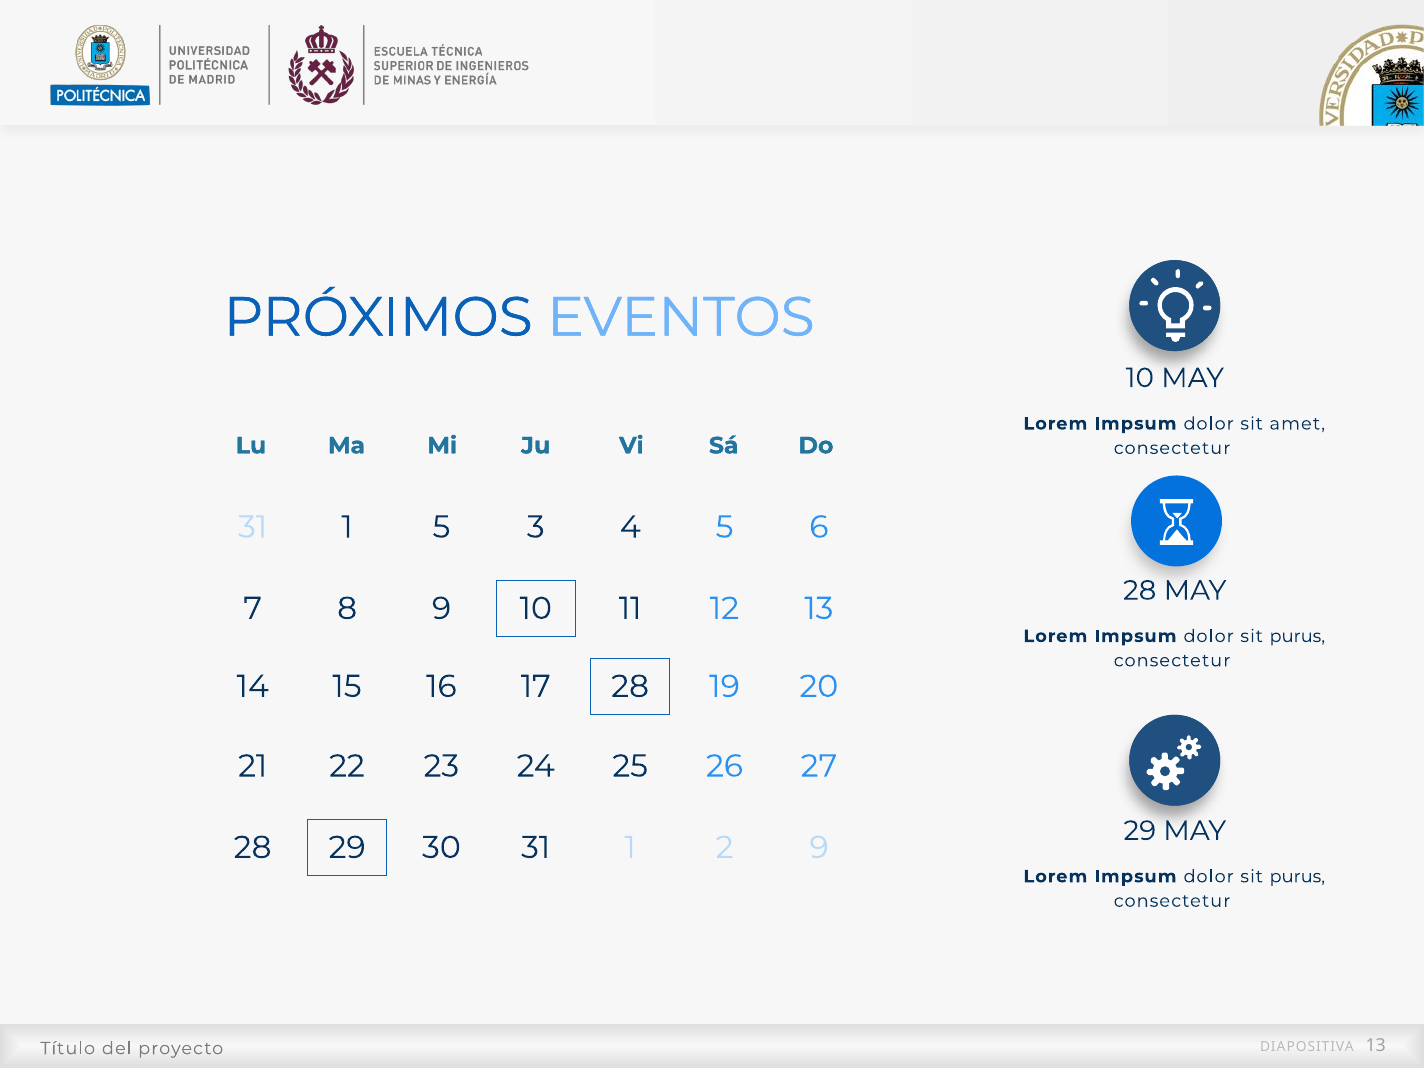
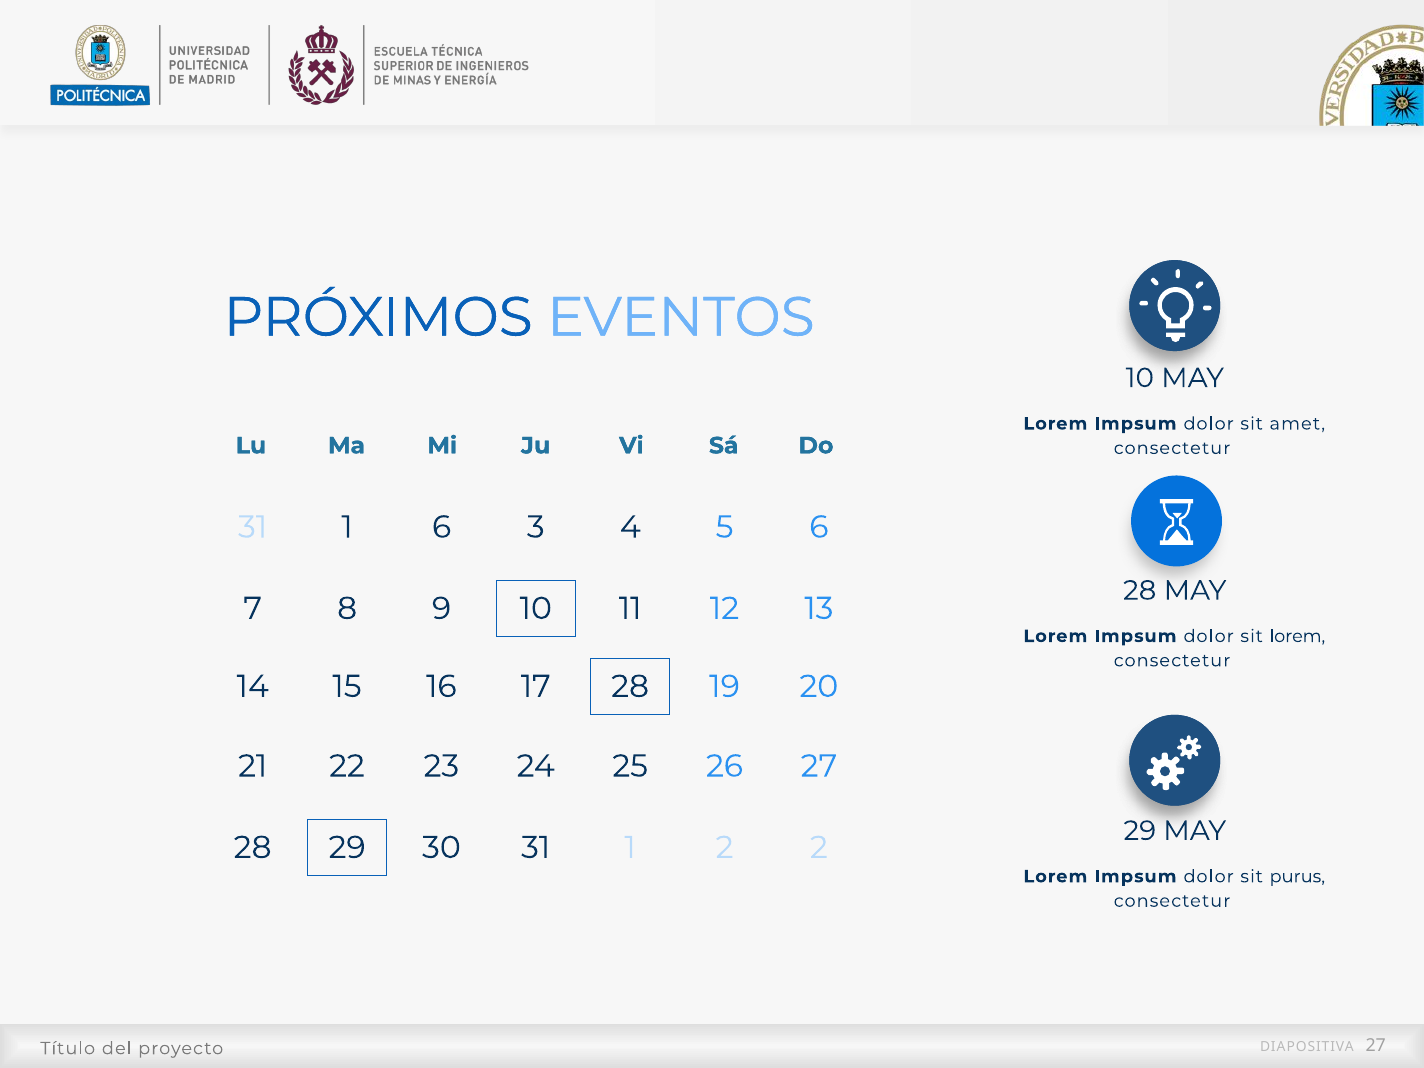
1 5: 5 -> 6 (442, 527)
purus: purus -> lorem (1297, 636)
2 9: 9 -> 2 (819, 847)
13: 13 -> 27 (1376, 1046)
